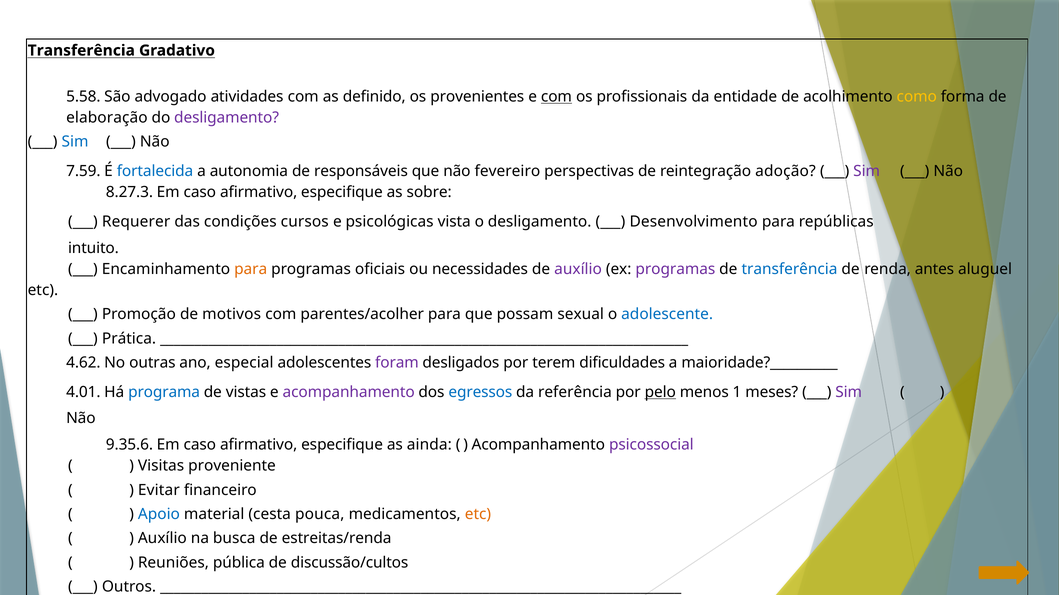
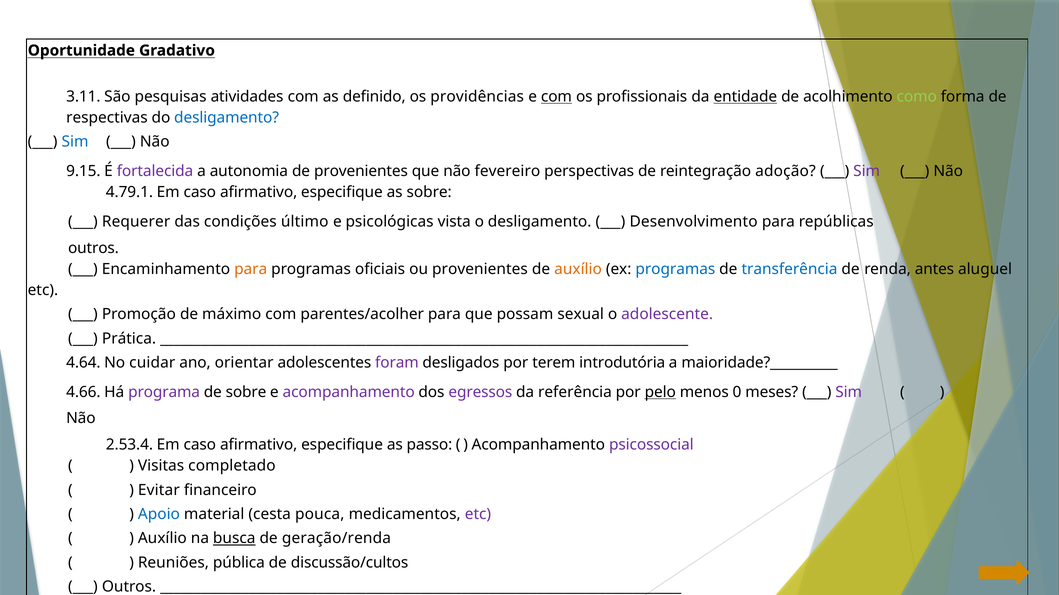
Transferência: Transferência -> Oportunidade (81, 51)
5.58: 5.58 -> 3.11 (83, 97)
advogado: advogado -> pesquisas (171, 97)
provenientes: provenientes -> providências (477, 97)
entidade underline: none -> present (745, 97)
como colour: yellow -> light green (917, 97)
elaboração: elaboração -> respectivas (107, 118)
desligamento colour: purple -> blue (227, 118)
7.59: 7.59 -> 9.15 (83, 171)
fortalecida colour: blue -> purple (155, 171)
de responsáveis: responsáveis -> provenientes (361, 171)
8.27.3: 8.27.3 -> 4.79.1 (129, 192)
cursos: cursos -> último (305, 222)
intuito: intuito -> outros (93, 248)
ou necessidades: necessidades -> provenientes (480, 269)
auxílio colour: purple -> orange (578, 269)
programas colour: purple -> blue (675, 269)
motivos: motivos -> máximo (232, 315)
adolescente colour: blue -> purple (667, 315)
4.62: 4.62 -> 4.64 (83, 363)
outras: outras -> cuidar (152, 363)
especial: especial -> orientar (244, 363)
dificuldades: dificuldades -> introdutória (622, 363)
4.01: 4.01 -> 4.66 (83, 393)
programa colour: blue -> purple (164, 393)
de vistas: vistas -> sobre (246, 393)
egressos colour: blue -> purple (480, 393)
1: 1 -> 0 (737, 393)
9.35.6: 9.35.6 -> 2.53.4 (129, 445)
ainda: ainda -> passo (429, 445)
proveniente: proveniente -> completado (232, 466)
etc colour: orange -> purple (478, 515)
busca underline: none -> present (234, 539)
estreitas/renda: estreitas/renda -> geração/renda (336, 539)
